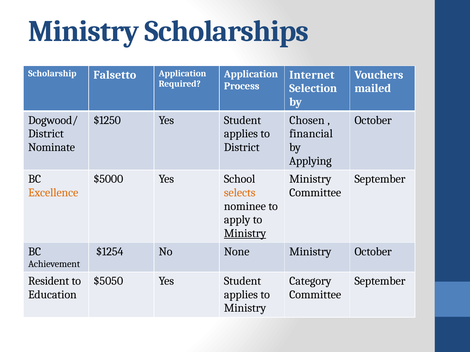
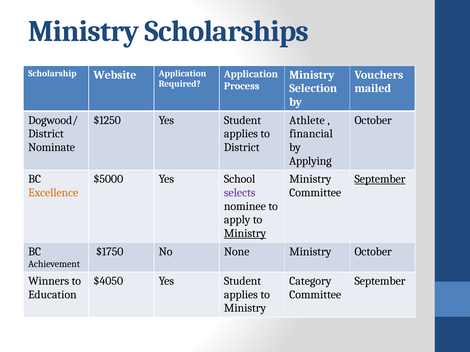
Falsetto: Falsetto -> Website (115, 75)
Internet: Internet -> Ministry (312, 75)
Chosen: Chosen -> Athlete (307, 120)
September underline: none -> present (380, 179)
selects colour: orange -> purple (240, 193)
$1254: $1254 -> $1750 (110, 252)
Resident: Resident -> Winners (49, 281)
$5050: $5050 -> $4050 (108, 281)
